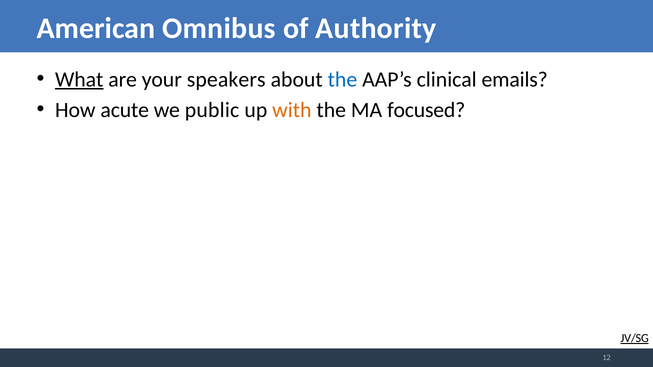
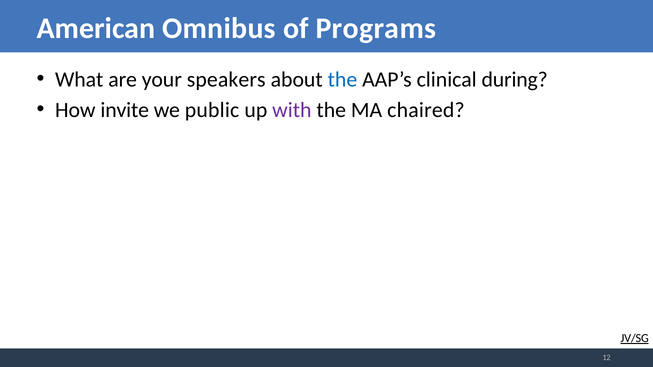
Authority: Authority -> Programs (376, 29)
What underline: present -> none (79, 80)
emails: emails -> during (515, 80)
acute: acute -> invite (125, 110)
with colour: orange -> purple (292, 110)
focused: focused -> chaired (426, 110)
